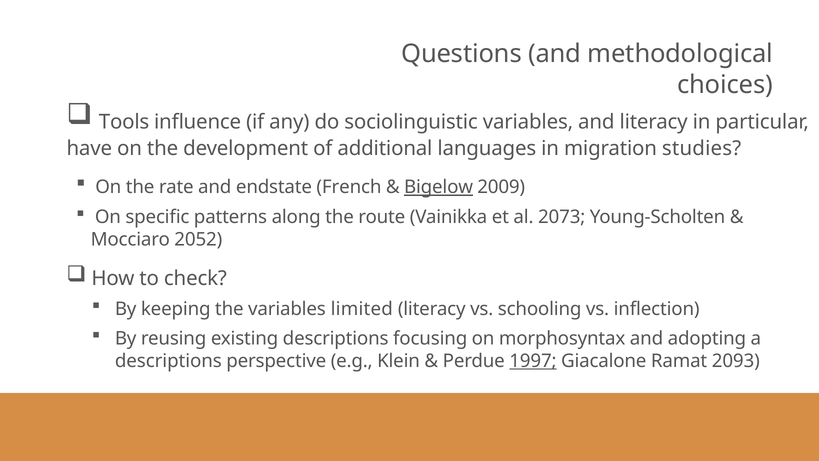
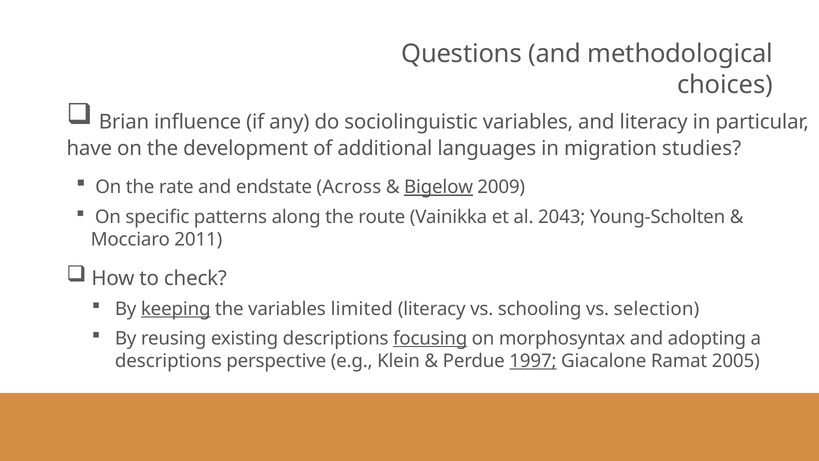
Tools: Tools -> Brian (124, 122)
French: French -> Across (349, 187)
2073: 2073 -> 2043 (562, 217)
2052: 2052 -> 2011 (198, 239)
keeping underline: none -> present (176, 309)
inflection: inflection -> selection (656, 309)
focusing underline: none -> present (430, 338)
2093: 2093 -> 2005 (736, 361)
